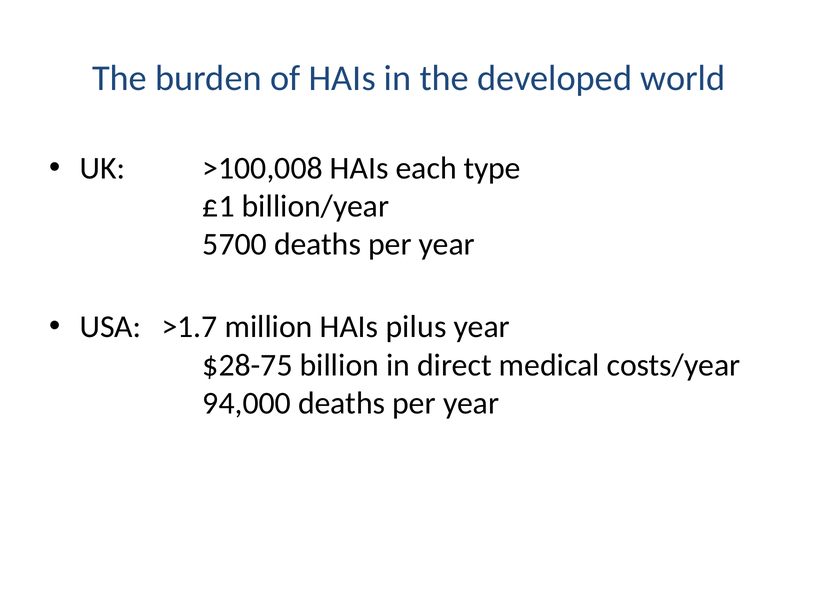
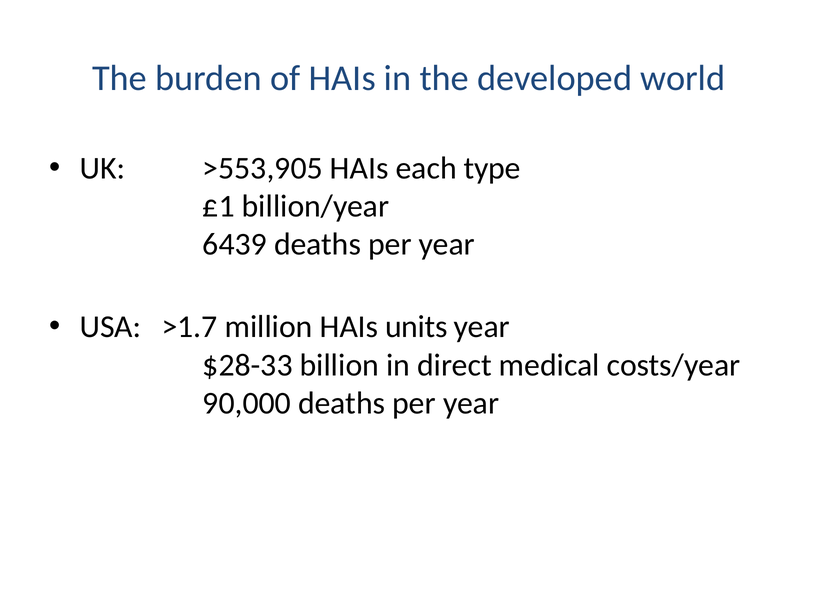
>100,008: >100,008 -> >553,905 (263, 168)
5700: 5700 -> 6439 (235, 245)
pilus: pilus -> units (416, 327)
$28-75: $28-75 -> $28-33 (248, 365)
94,000: 94,000 -> 90,000 (247, 403)
